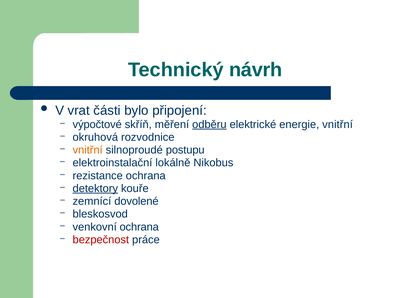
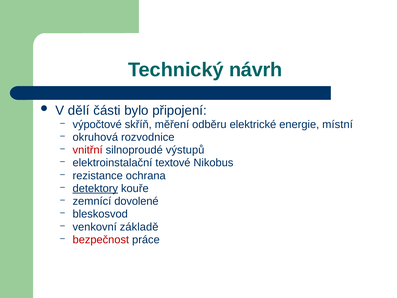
vrat: vrat -> dělí (79, 110)
odběru underline: present -> none (209, 124)
energie vnitřní: vnitřní -> místní (338, 124)
vnitřní colour: orange -> red (88, 150)
postupu: postupu -> výstupů (185, 150)
lokálně: lokálně -> textové (173, 163)
venkovní ochrana: ochrana -> základě (139, 227)
